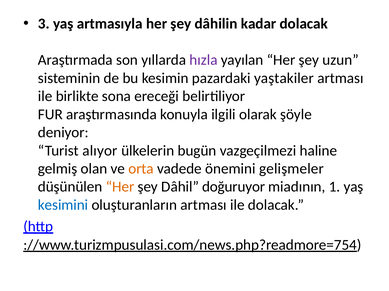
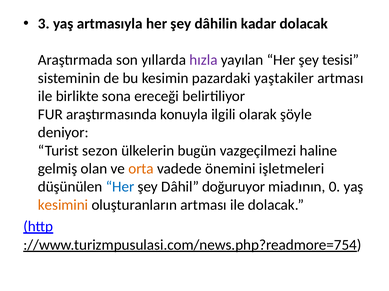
uzun: uzun -> tesisi (341, 60)
alıyor: alıyor -> sezon (100, 151)
gelişmeler: gelişmeler -> işletmeleri (292, 169)
Her colour: orange -> blue (120, 187)
1: 1 -> 0 (335, 187)
kesimini colour: blue -> orange (63, 205)
